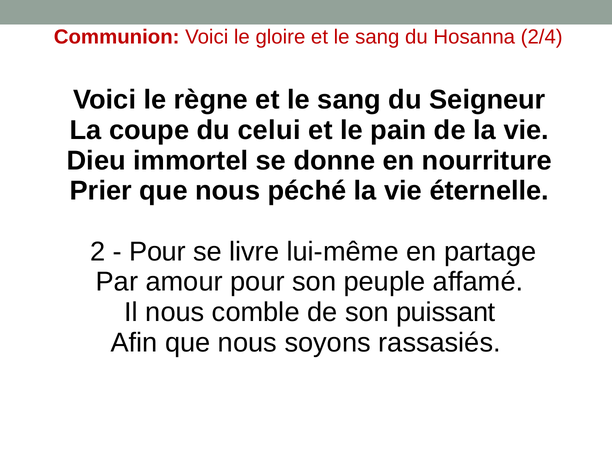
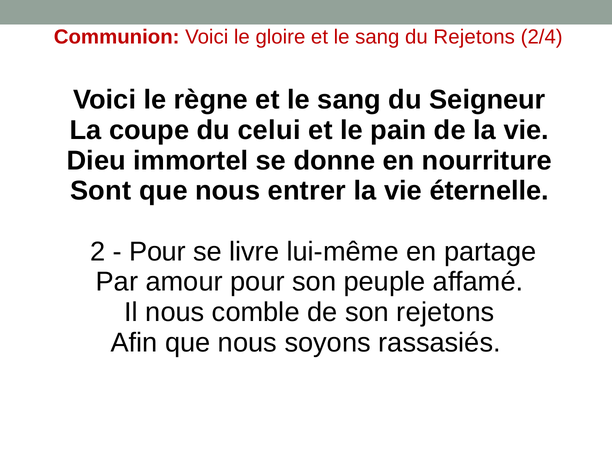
du Hosanna: Hosanna -> Rejetons (474, 37)
Prier: Prier -> Sont (101, 191)
péché: péché -> entrer (307, 191)
son puissant: puissant -> rejetons (446, 312)
